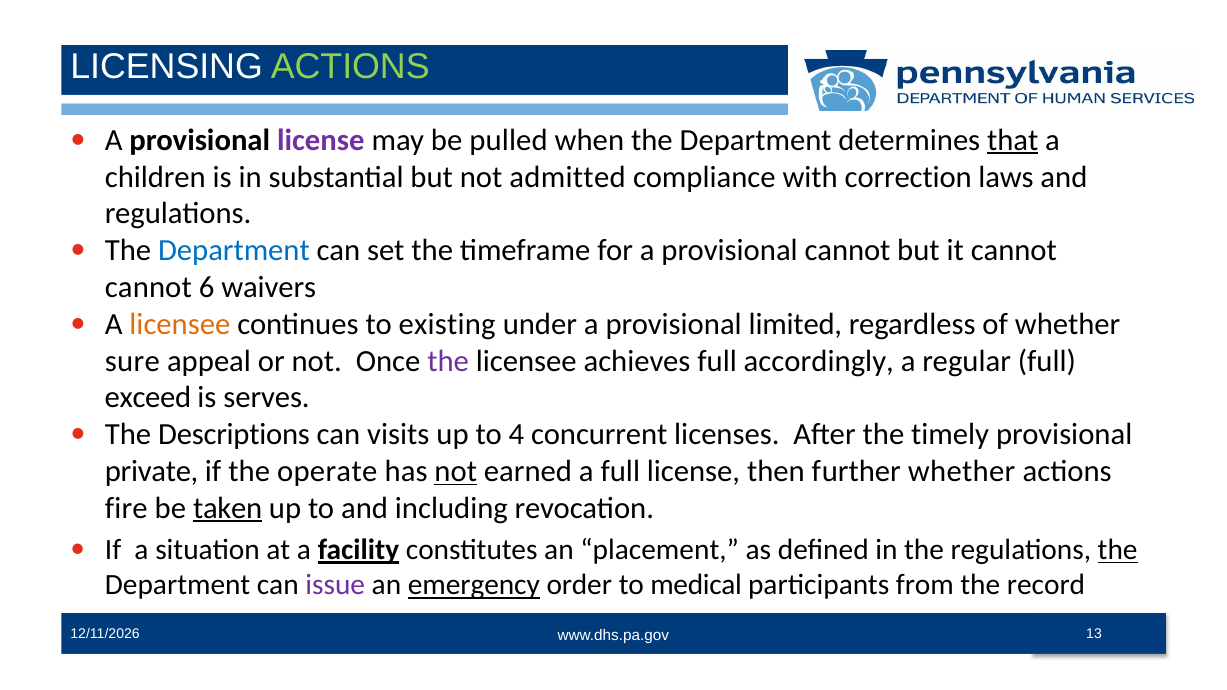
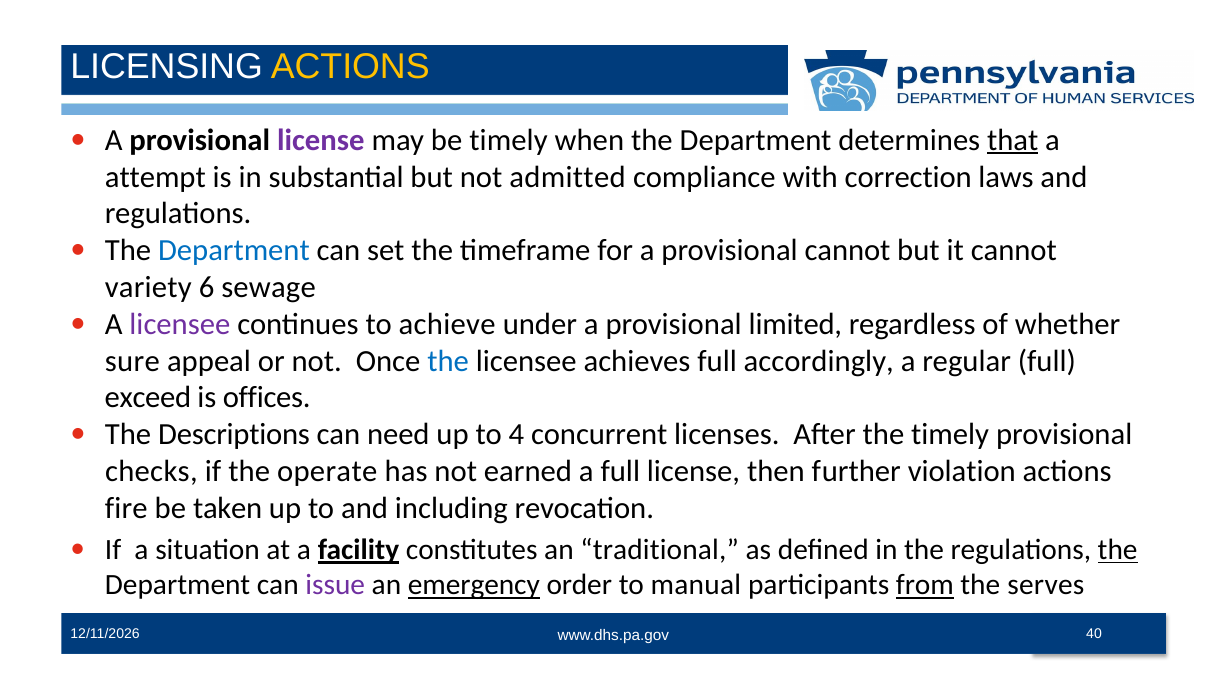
ACTIONS colour: light green -> yellow (350, 67)
be pulled: pulled -> timely (509, 140)
children: children -> attempt (155, 177)
cannot: cannot -> variety (148, 287)
waivers: waivers -> sewage (269, 287)
licensee colour: orange -> purple (180, 324)
existing: existing -> achieve (447, 324)
the colour: purple -> blue (448, 361)
serves: serves -> offices (267, 398)
visits: visits -> need (398, 435)
private: private -> checks (151, 471)
not underline: present -> none (456, 471)
further whether: whether -> violation (962, 471)
taken underline: present -> none (228, 508)
placement: placement -> traditional (660, 550)
medical: medical -> manual (696, 585)
from underline: none -> present (925, 585)
record: record -> serves (1046, 585)
13: 13 -> 40 (1094, 634)
